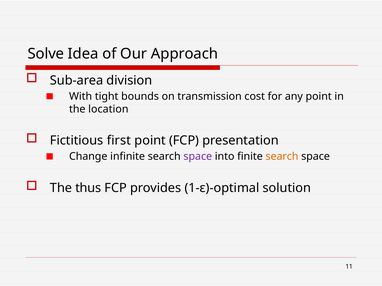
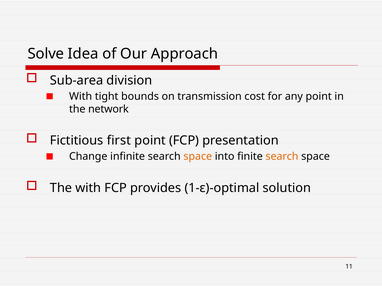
location: location -> network (108, 109)
space colour: purple -> orange (198, 157)
The thus: thus -> with (88, 188)
